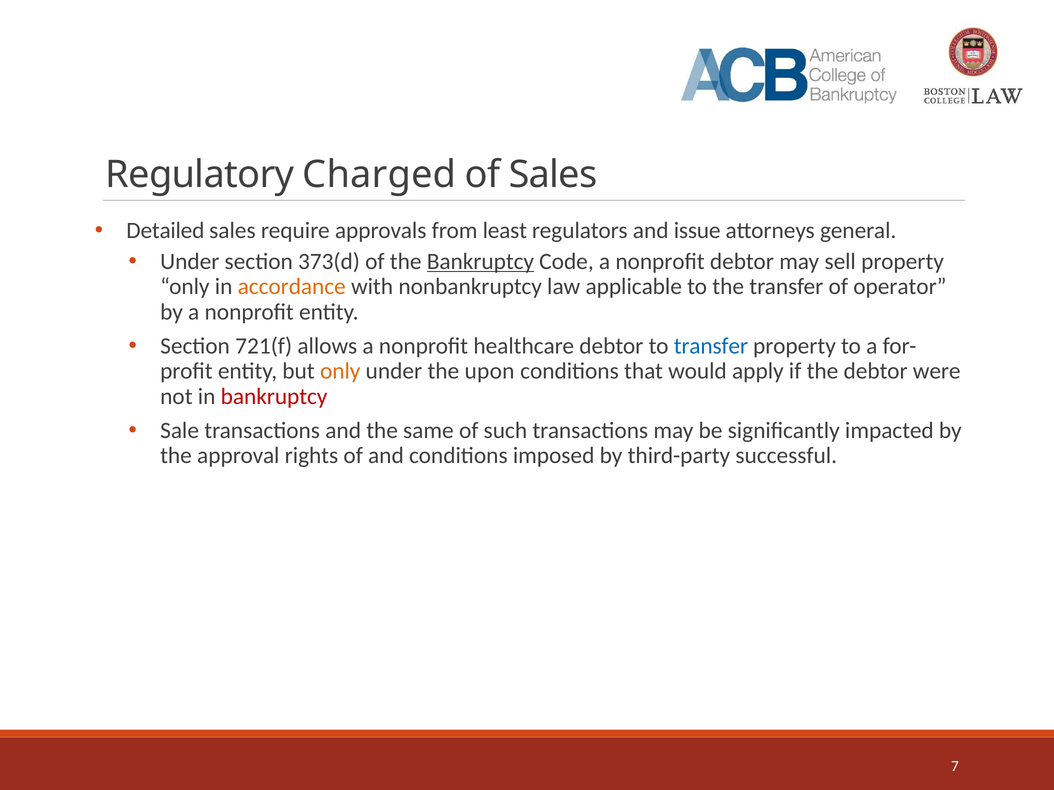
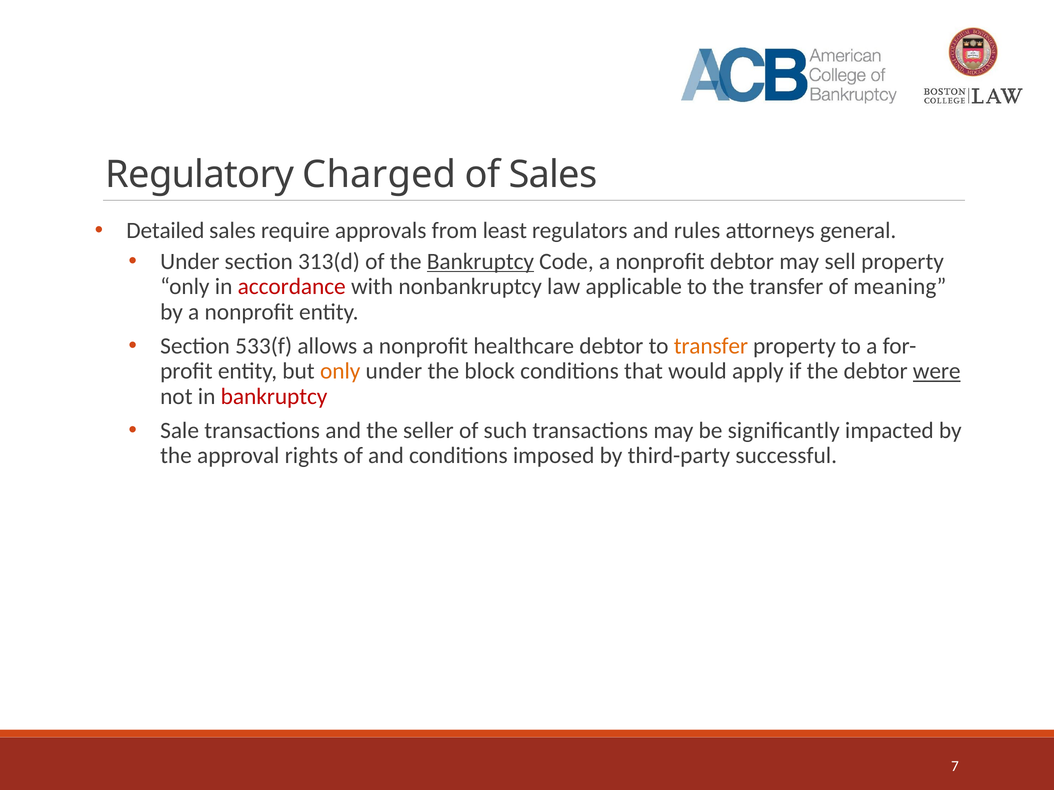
issue: issue -> rules (697, 231)
373(d: 373(d -> 313(d (329, 262)
accordance colour: orange -> red (292, 287)
operator: operator -> meaning (900, 287)
721(f: 721(f -> 533(f (264, 346)
transfer colour: blue -> orange (711, 346)
upon: upon -> block (490, 371)
were underline: none -> present (937, 371)
same: same -> seller (428, 431)
